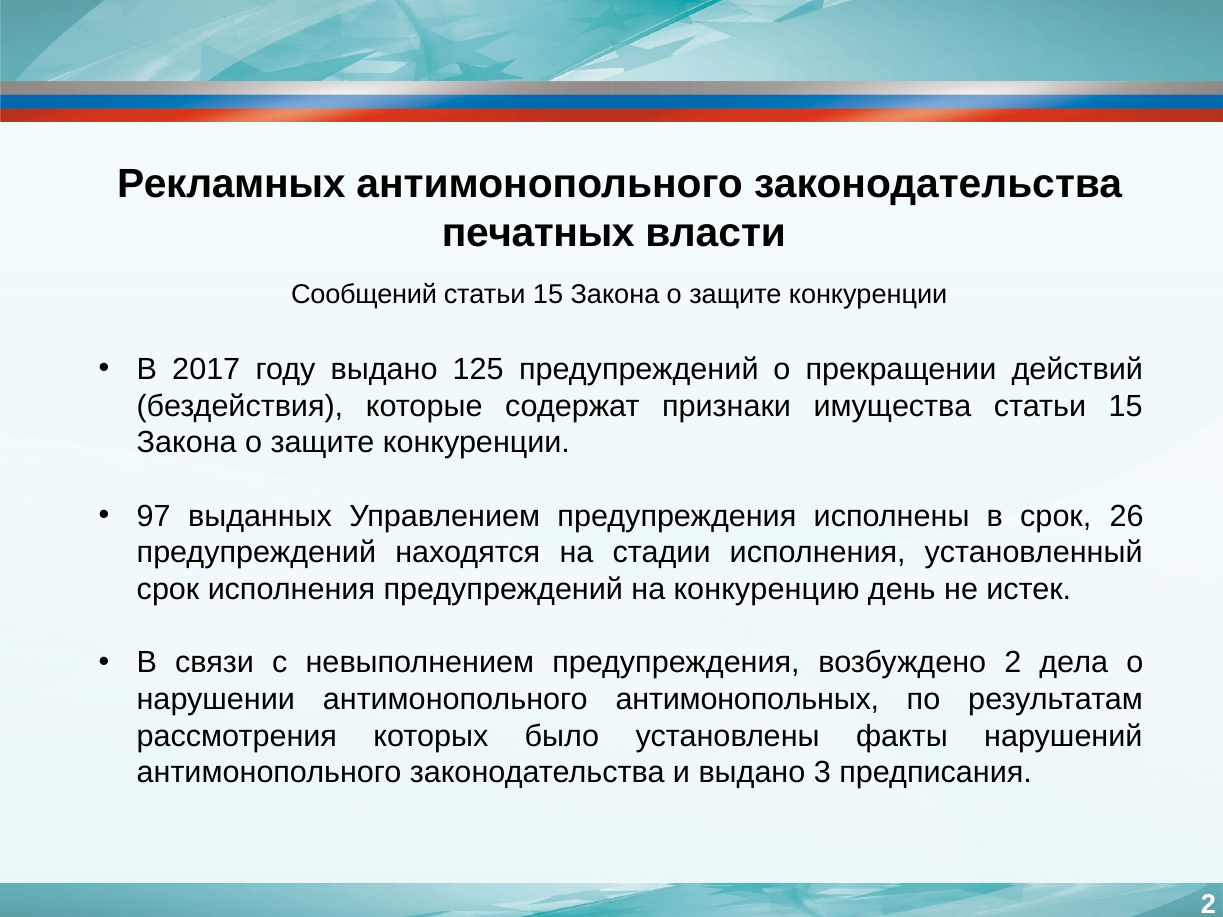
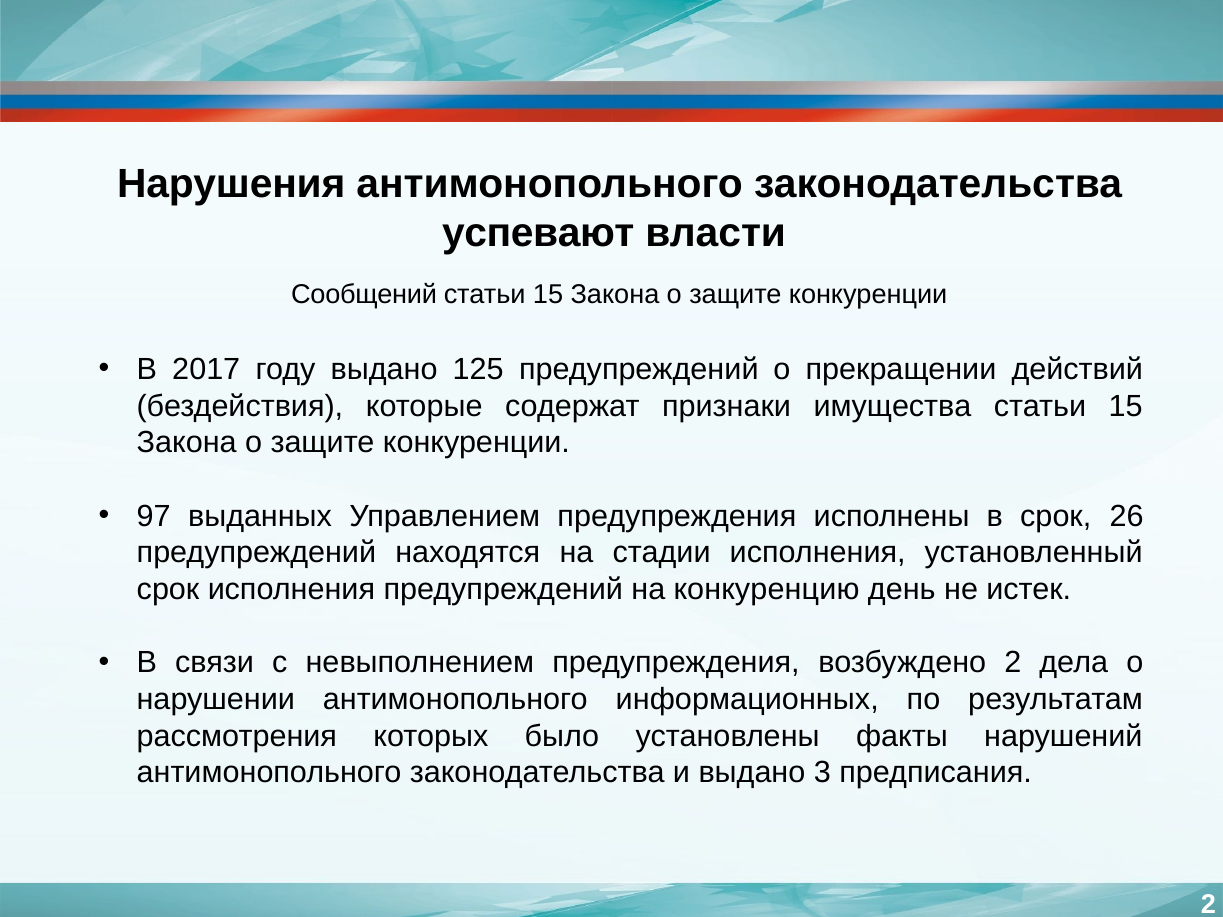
Рекламных: Рекламных -> Нарушения (231, 184)
печатных: печатных -> успевают (538, 233)
антимонопольных: антимонопольных -> информационных (747, 700)
